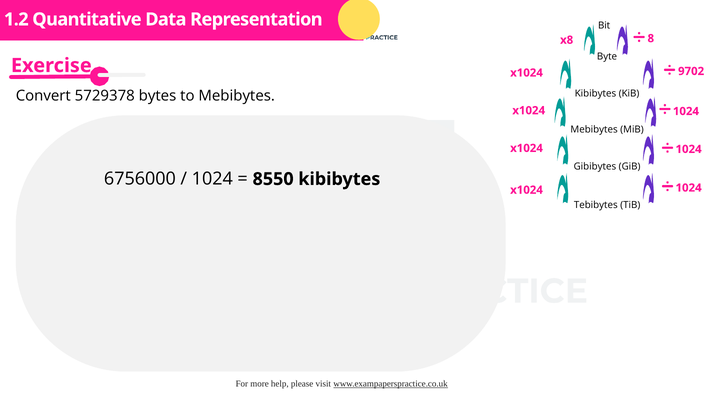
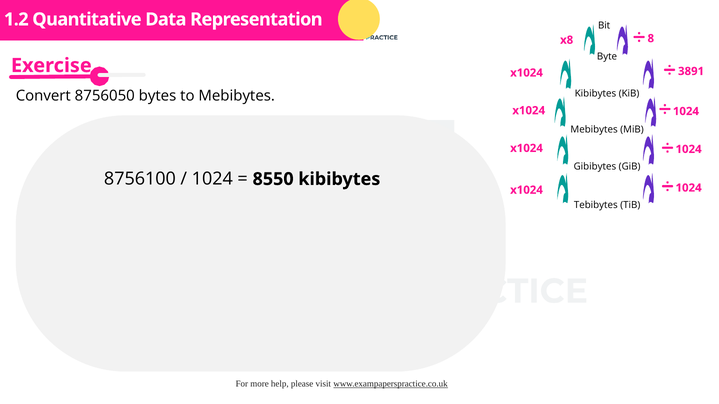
9702: 9702 -> 3891 (691, 71)
5729378: 5729378 -> 8756050 (105, 96)
6756000: 6756000 -> 8756100 (140, 179)
